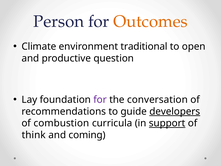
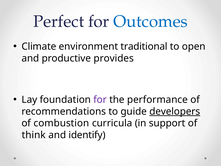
Person: Person -> Perfect (59, 21)
Outcomes colour: orange -> blue (150, 21)
question: question -> provides (114, 58)
conversation: conversation -> performance (157, 99)
support underline: present -> none (167, 123)
coming: coming -> identify (87, 135)
